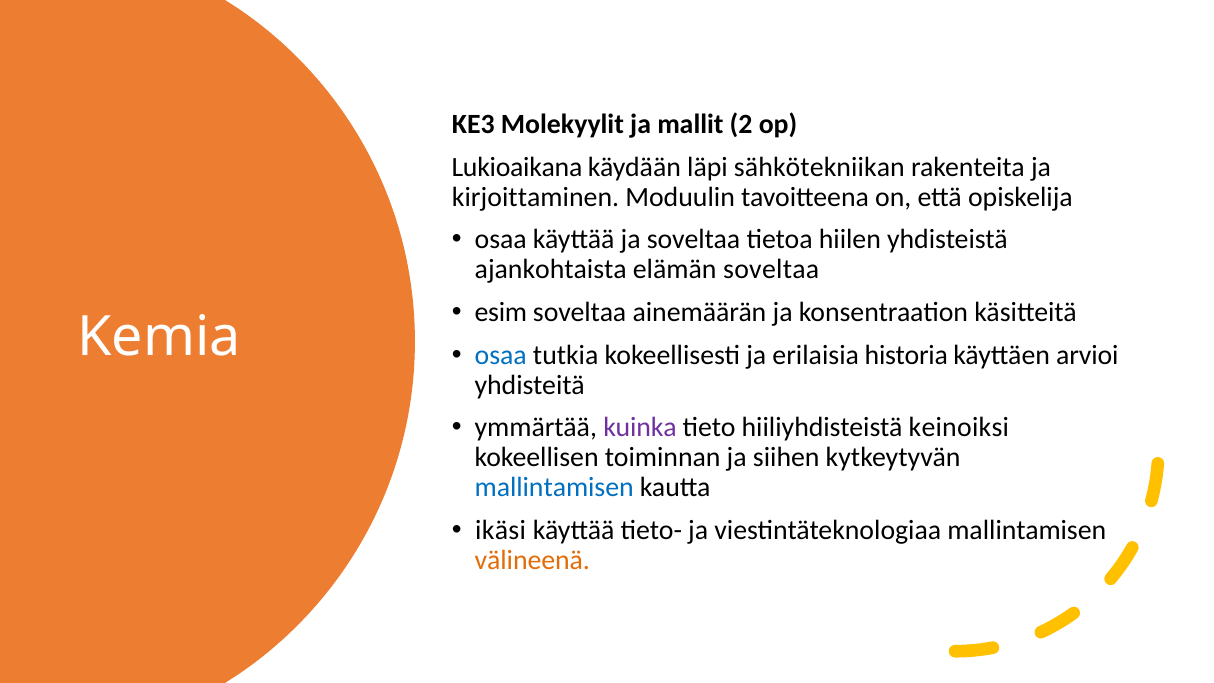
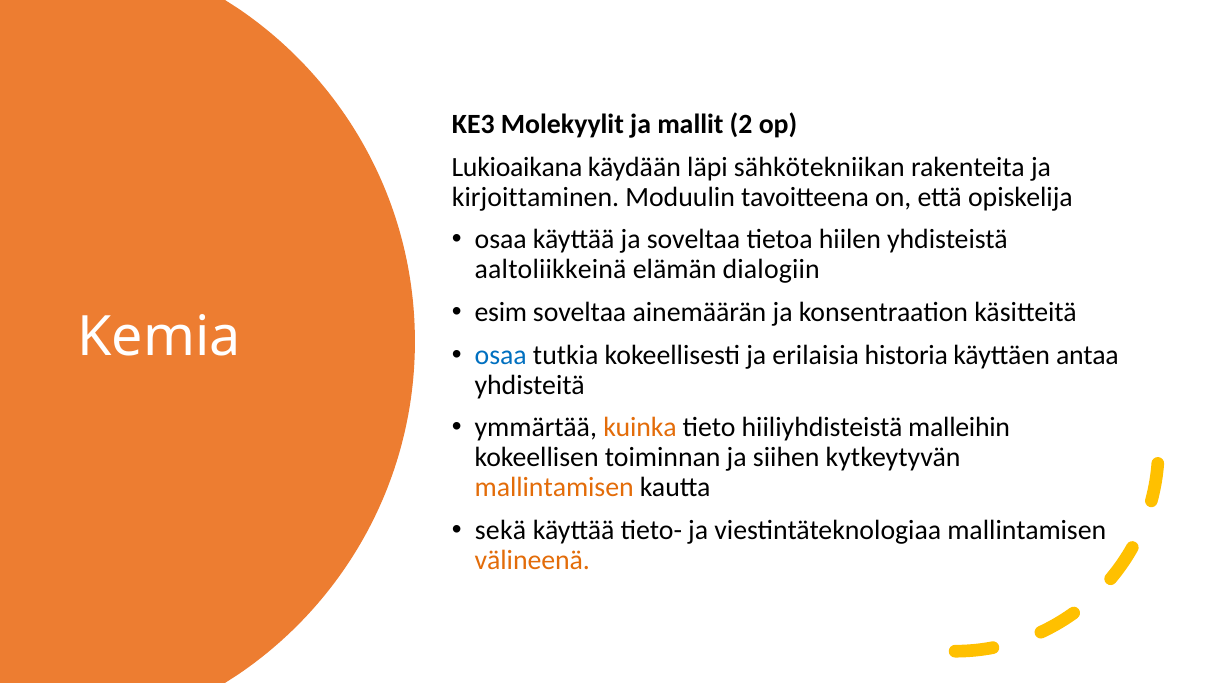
ajankohtaista: ajankohtaista -> aaltoliikkeinä (551, 270)
elämän soveltaa: soveltaa -> dialogiin (771, 270)
arvioi: arvioi -> antaa (1087, 355)
kuinka colour: purple -> orange (640, 428)
keinoiksi: keinoiksi -> malleihin (959, 428)
mallintamisen colour: blue -> orange (554, 488)
ikäsi: ikäsi -> sekä (501, 530)
